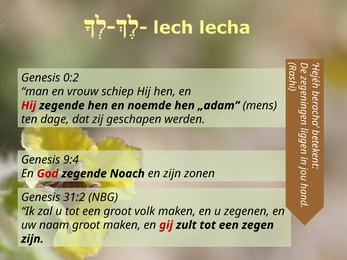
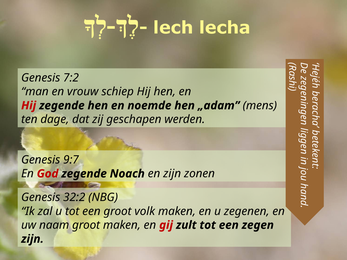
0:2: 0:2 -> 7:2 (71, 78)
9:4: 9:4 -> 9:7 (71, 160)
31:2: 31:2 -> 32:2 (74, 198)
